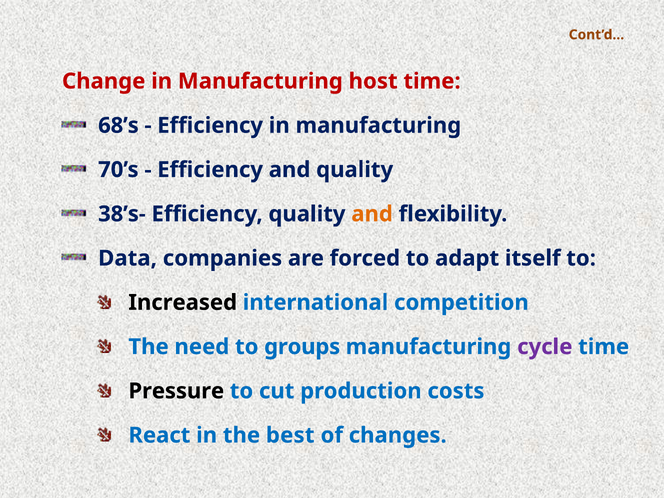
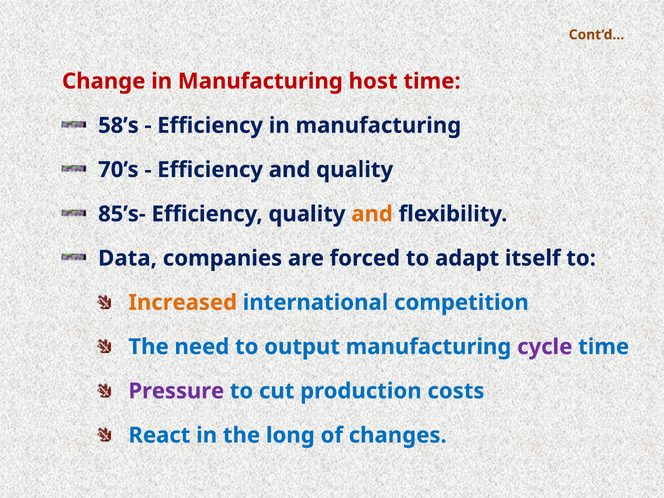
68’s: 68’s -> 58’s (118, 125)
38’s-: 38’s- -> 85’s- (122, 214)
Increased colour: black -> orange (183, 303)
groups: groups -> output (302, 347)
Pressure colour: black -> purple (176, 391)
best: best -> long (290, 435)
